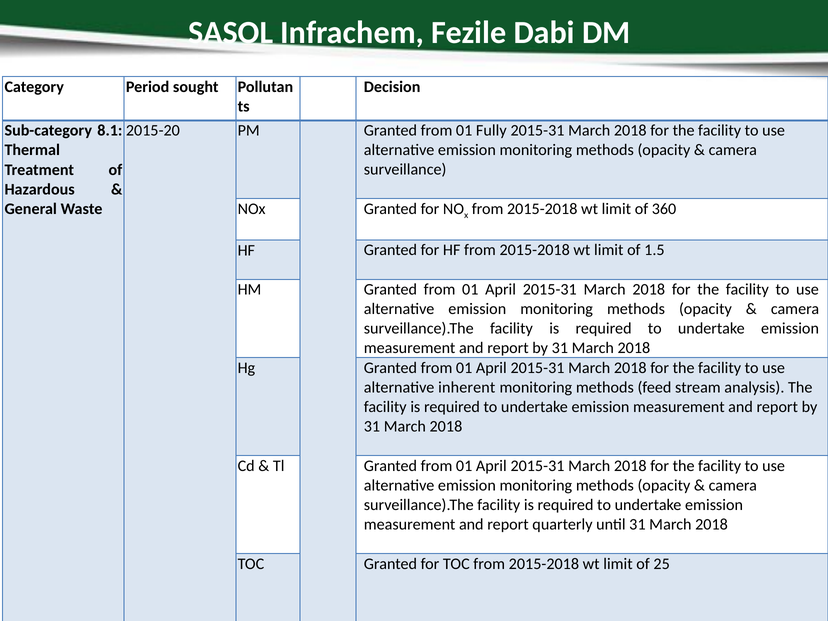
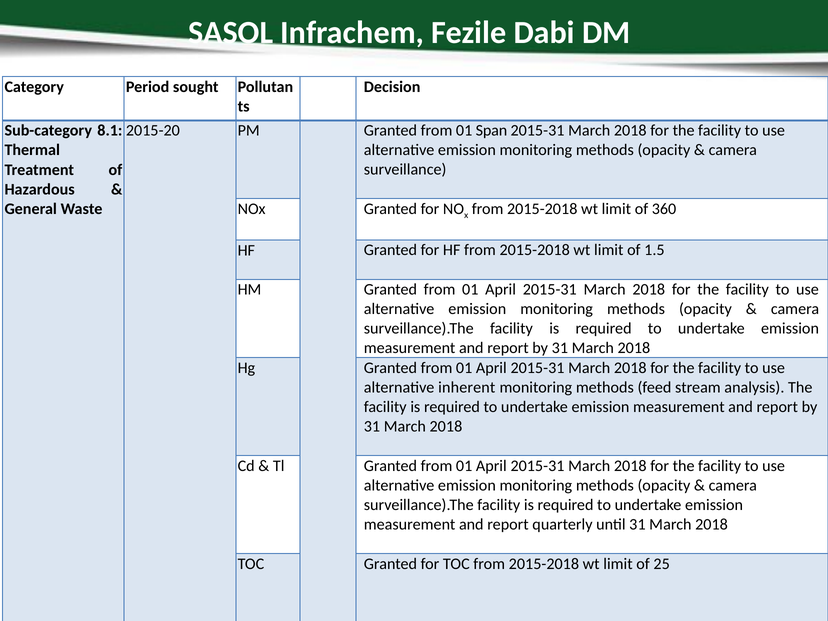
Fully: Fully -> Span (491, 130)
